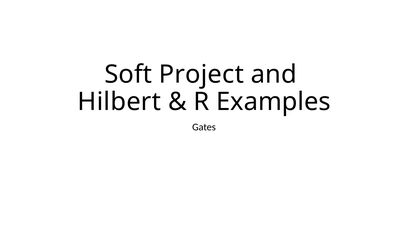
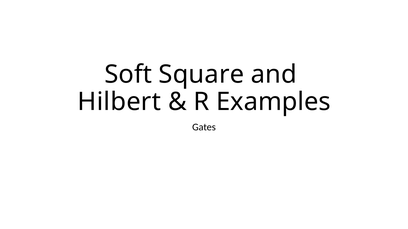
Project: Project -> Square (201, 74)
